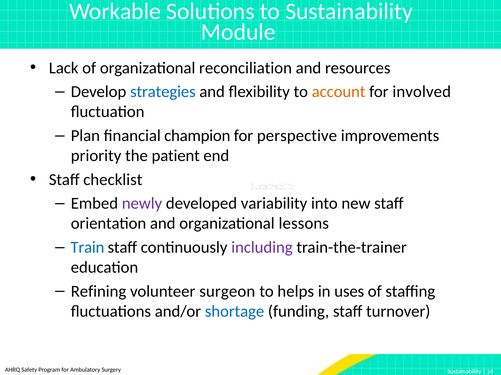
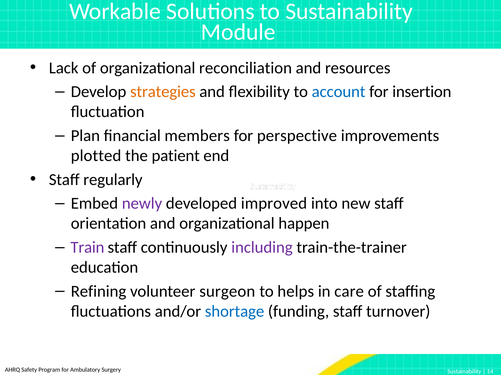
strategies colour: blue -> orange (163, 92)
account colour: orange -> blue (339, 92)
involved: involved -> insertion (422, 92)
champion: champion -> members (197, 136)
priority: priority -> plotted (96, 156)
checklist: checklist -> regularly (113, 180)
variability: variability -> improved (274, 204)
lessons: lessons -> happen (304, 224)
Train colour: blue -> purple (87, 248)
uses: uses -> care (349, 292)
